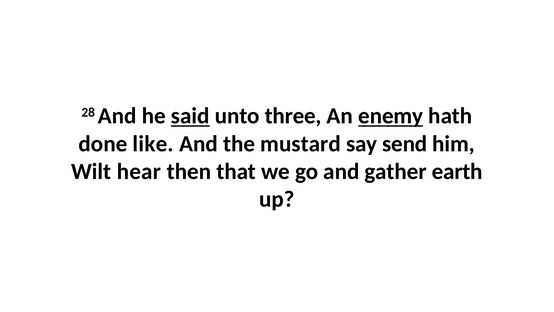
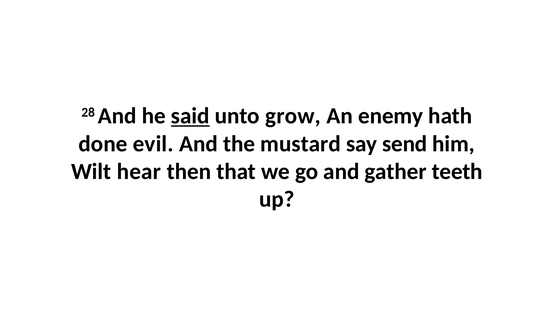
three: three -> grow (293, 116)
enemy underline: present -> none (391, 116)
like: like -> evil (153, 144)
earth: earth -> teeth (457, 171)
